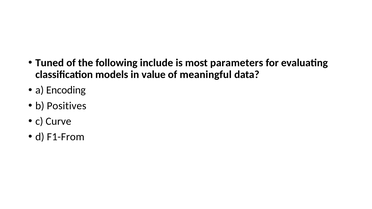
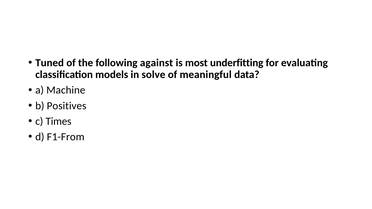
include: include -> against (157, 63)
parameters: parameters -> underfitting (237, 63)
value: value -> solve (153, 75)
Encoding: Encoding -> Machine (66, 90)
Curve: Curve -> Times (59, 121)
